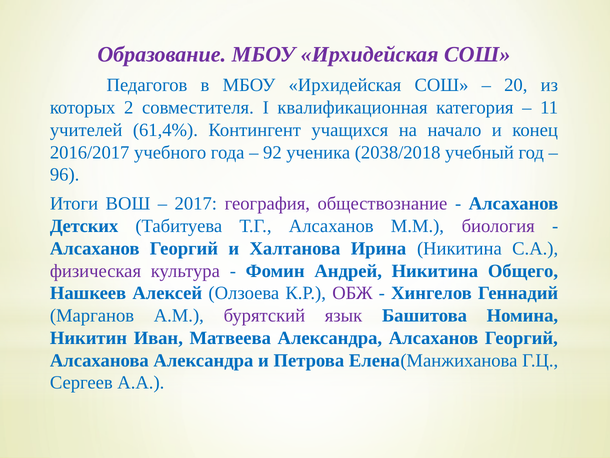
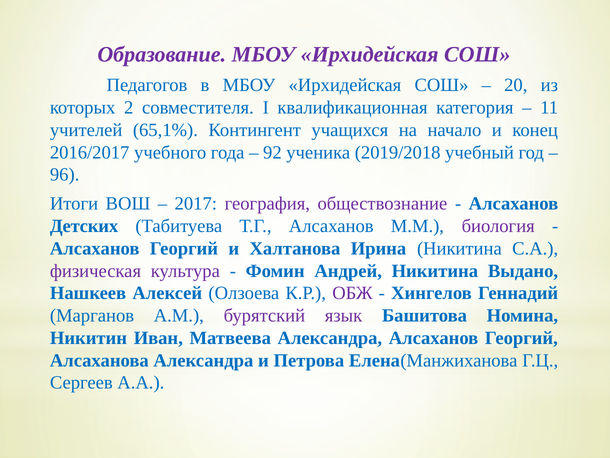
61,4%: 61,4% -> 65,1% (165, 130)
2038/2018: 2038/2018 -> 2019/2018 (398, 152)
Общего: Общего -> Выдано (523, 271)
